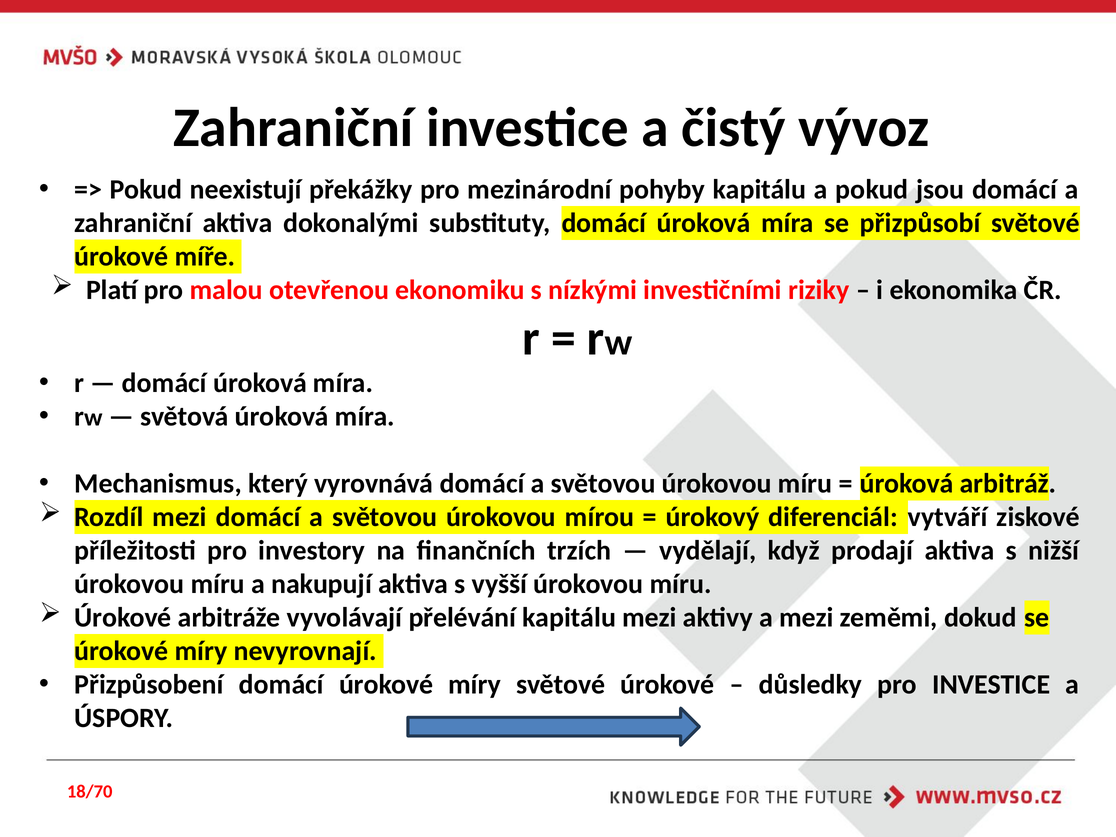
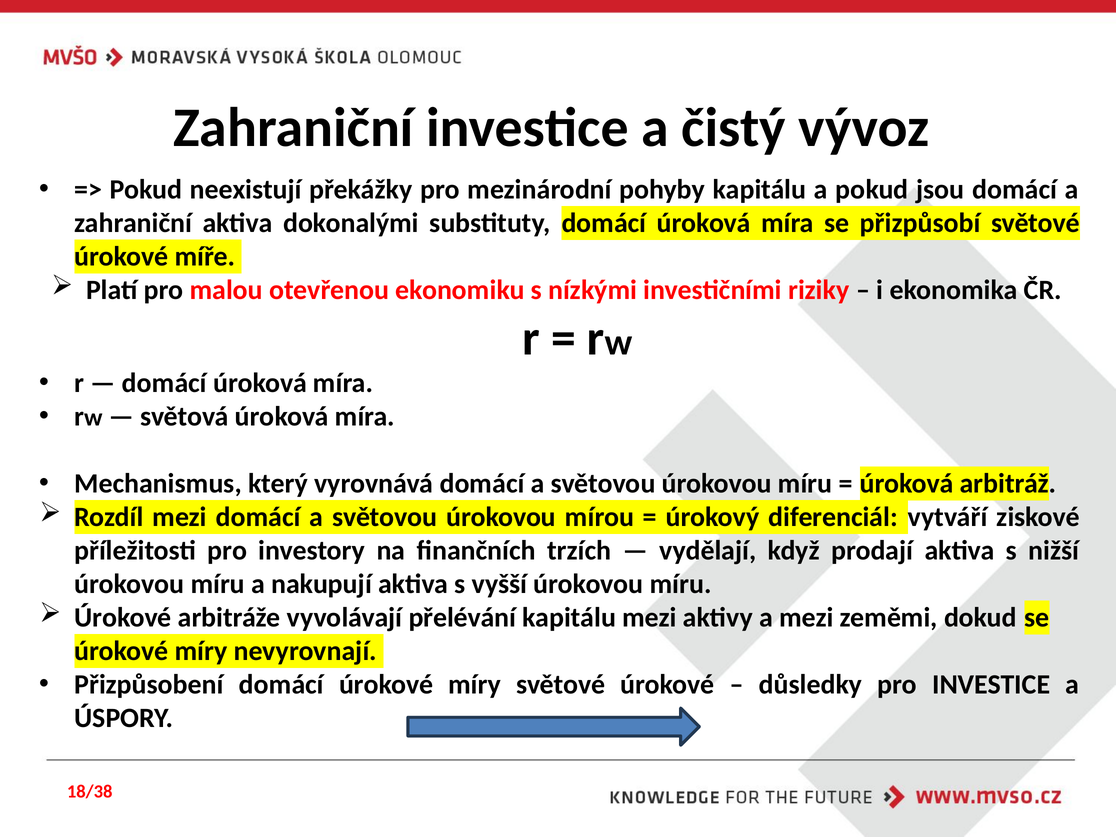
18/70: 18/70 -> 18/38 (90, 792)
